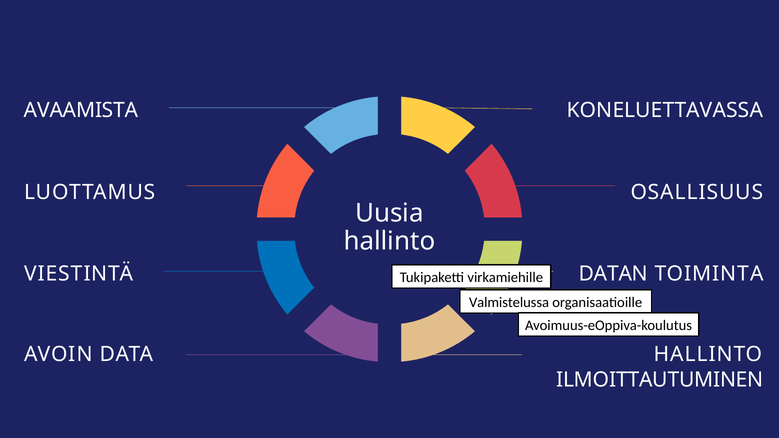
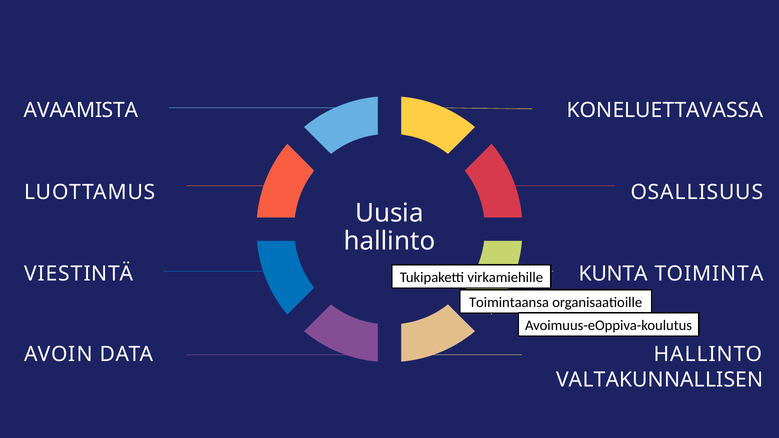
DATAN: DATAN -> KUNTA (613, 274)
Valmistelussa: Valmistelussa -> Toimintaansa (509, 302)
ILMOITTAUTUMINEN: ILMOITTAUTUMINEN -> VALTAKUNNALLISEN (660, 380)
